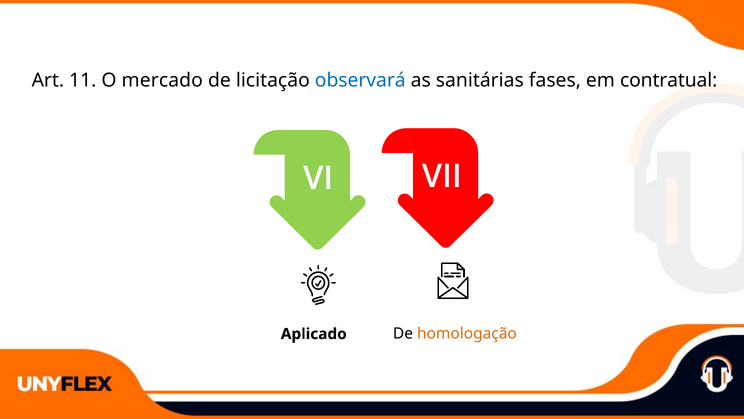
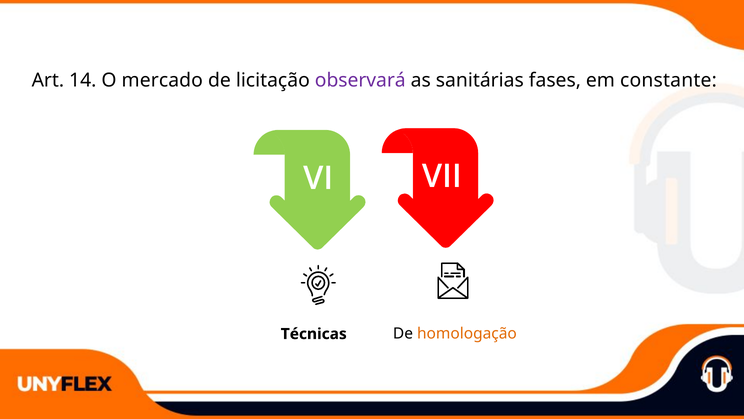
11: 11 -> 14 (83, 80)
observará colour: blue -> purple (360, 80)
contratual: contratual -> constante (668, 80)
Aplicado: Aplicado -> Técnicas (314, 334)
